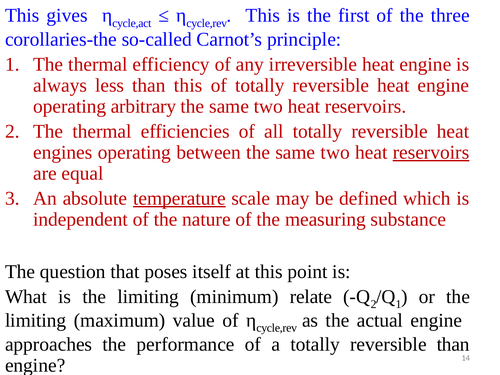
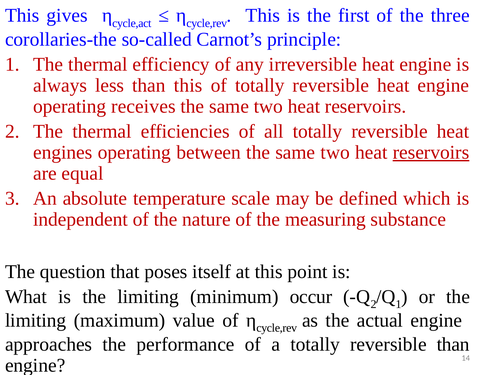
arbitrary: arbitrary -> receives (143, 106)
temperature underline: present -> none (179, 198)
relate: relate -> occur (311, 297)
